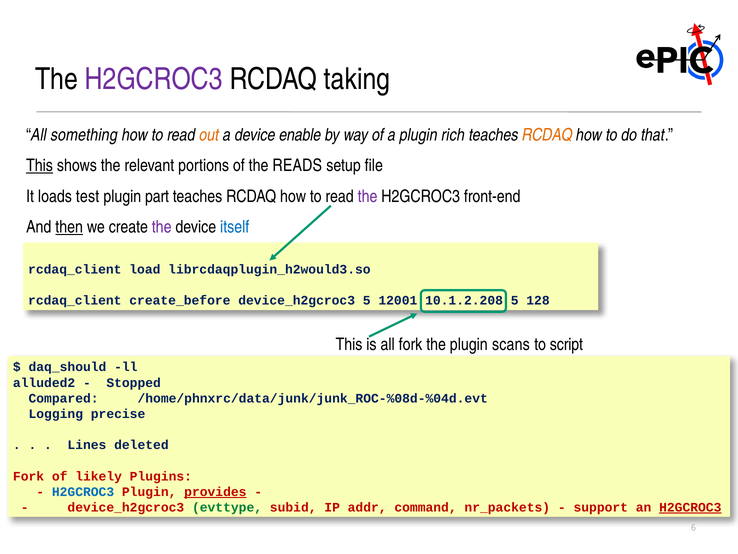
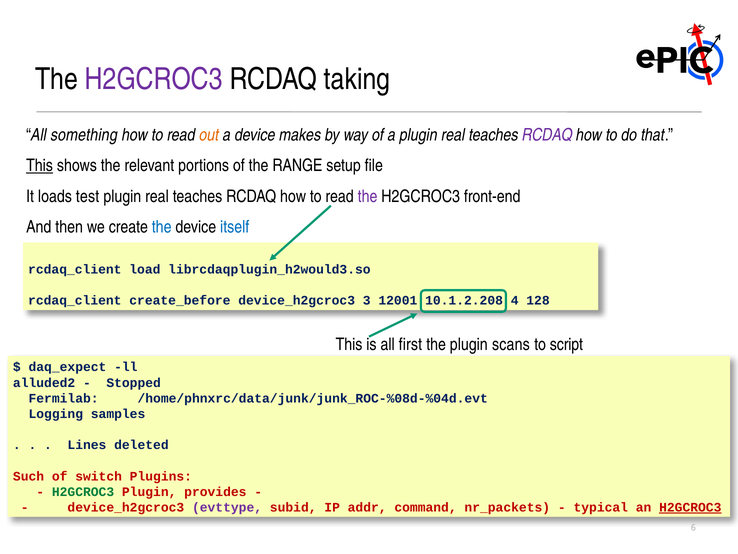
enable: enable -> makes (300, 135)
a plugin rich: rich -> real (453, 135)
RCDAQ colour: orange -> purple (547, 135)
READS: READS -> RANGE (297, 166)
part: part -> real (157, 196)
then underline: present -> none (69, 227)
the colour: purple -> blue (162, 227)
device_h2gcroc3 5: 5 -> 3 (367, 300)
10.1.2.208 5: 5 -> 4 (515, 300)
all fork: fork -> first (410, 344)
daq_should: daq_should -> daq_expect (67, 367)
Compared: Compared -> Fermilab (64, 398)
precise: precise -> samples (118, 414)
Fork: Fork -> Such (29, 476)
likely: likely -> switch (99, 476)
H2GCROC3 colour: blue -> green (83, 491)
provides underline: present -> none (215, 491)
evttype colour: green -> purple (227, 507)
support: support -> typical (601, 507)
